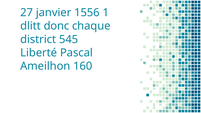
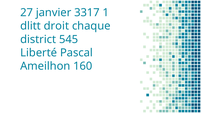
1556: 1556 -> 3317 (87, 13)
donc: donc -> droit (56, 26)
